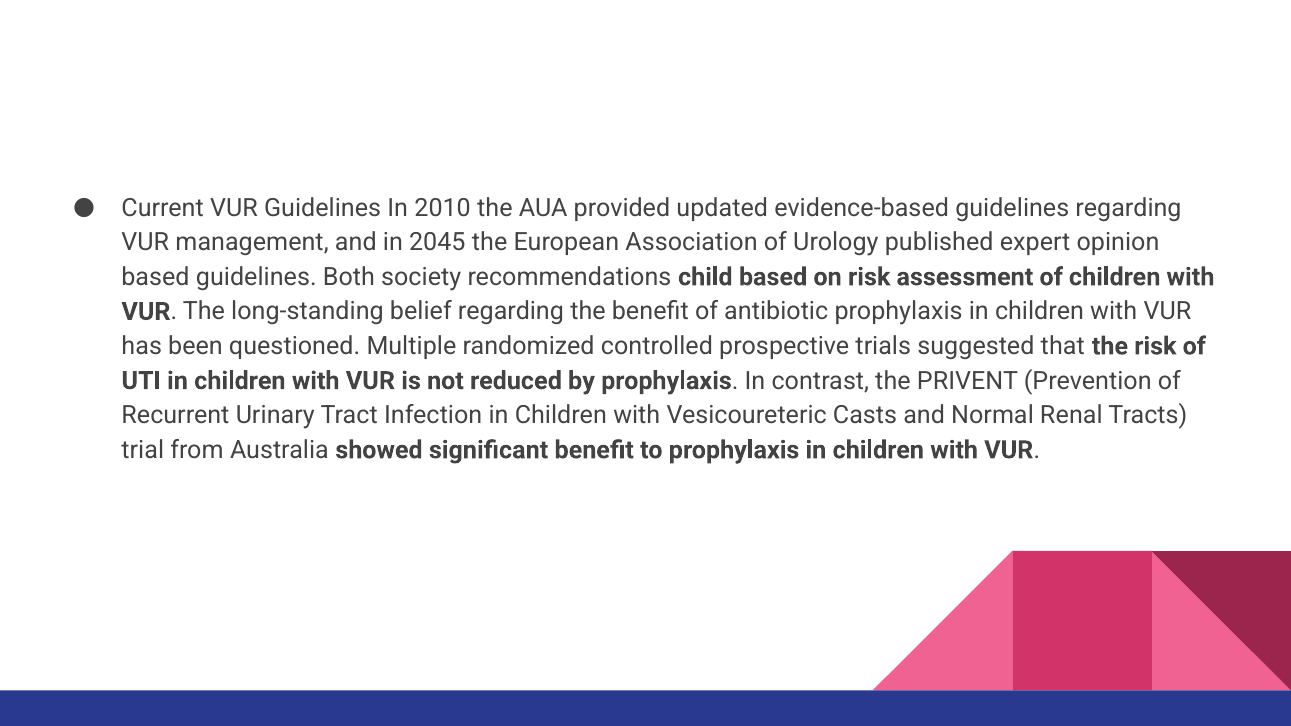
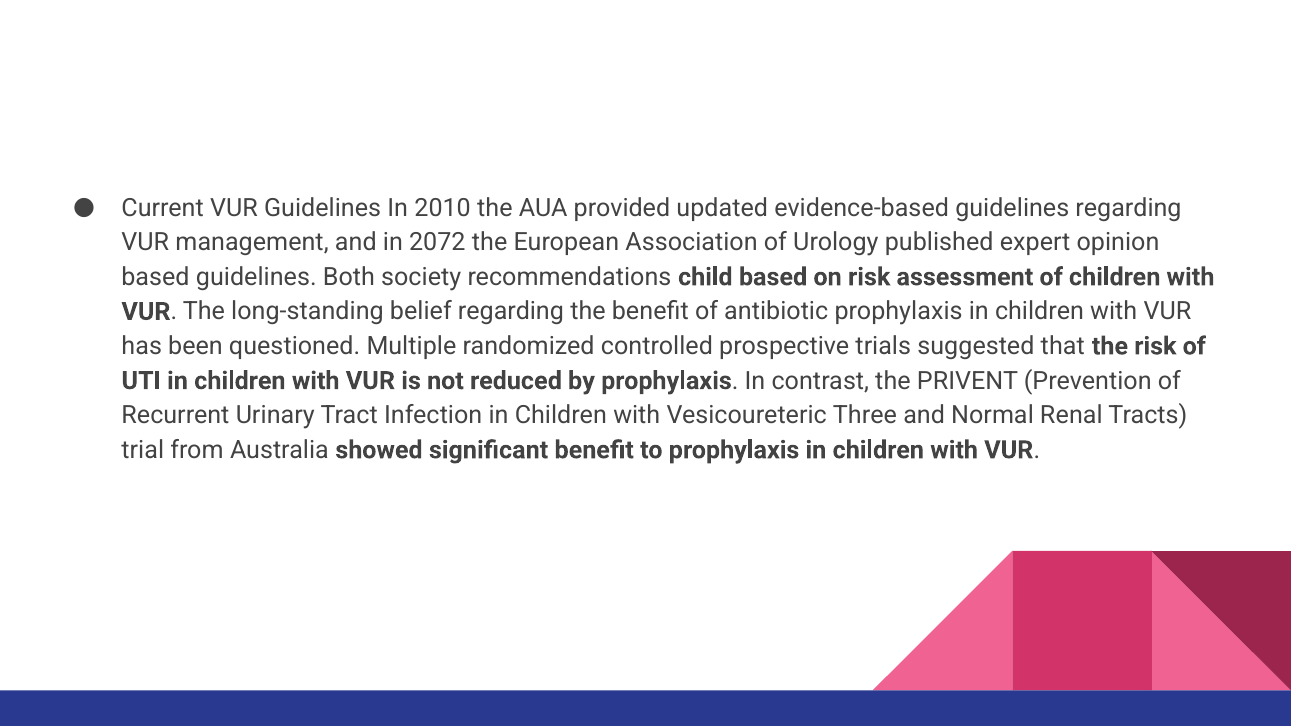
2045: 2045 -> 2072 (437, 242)
Casts: Casts -> Three (865, 416)
